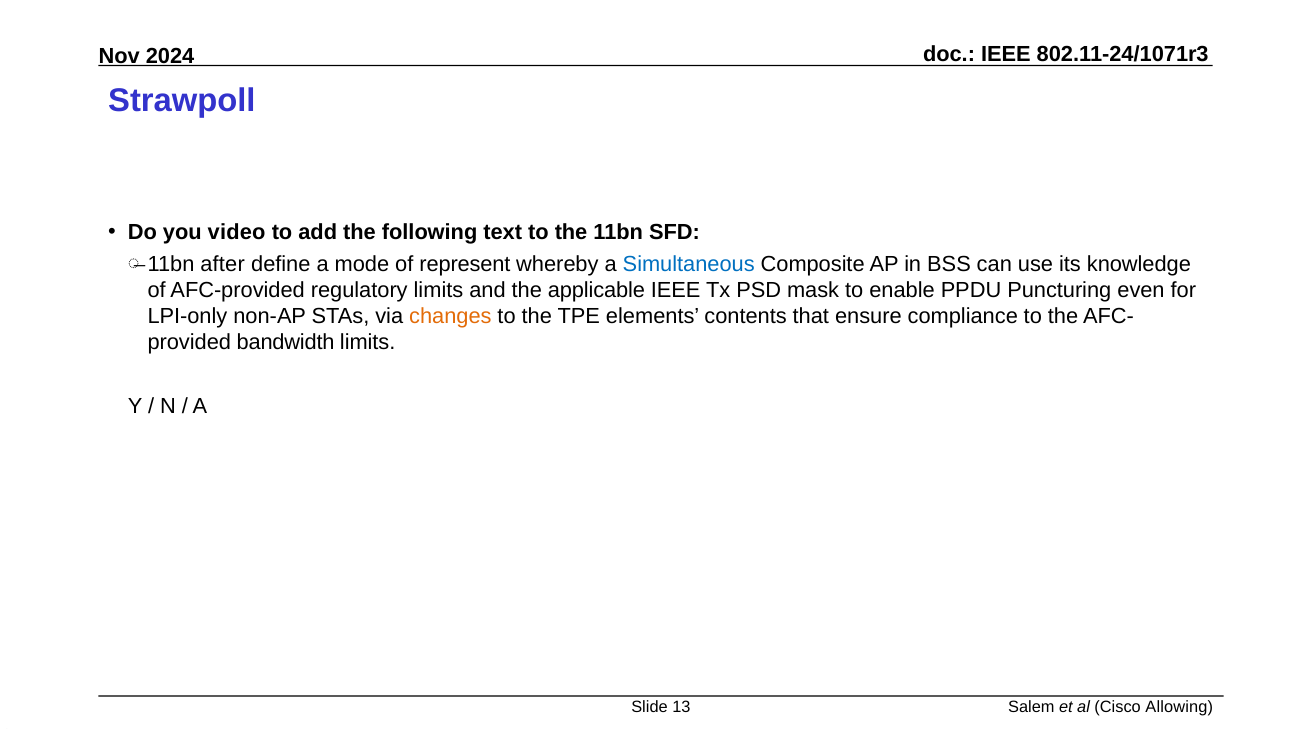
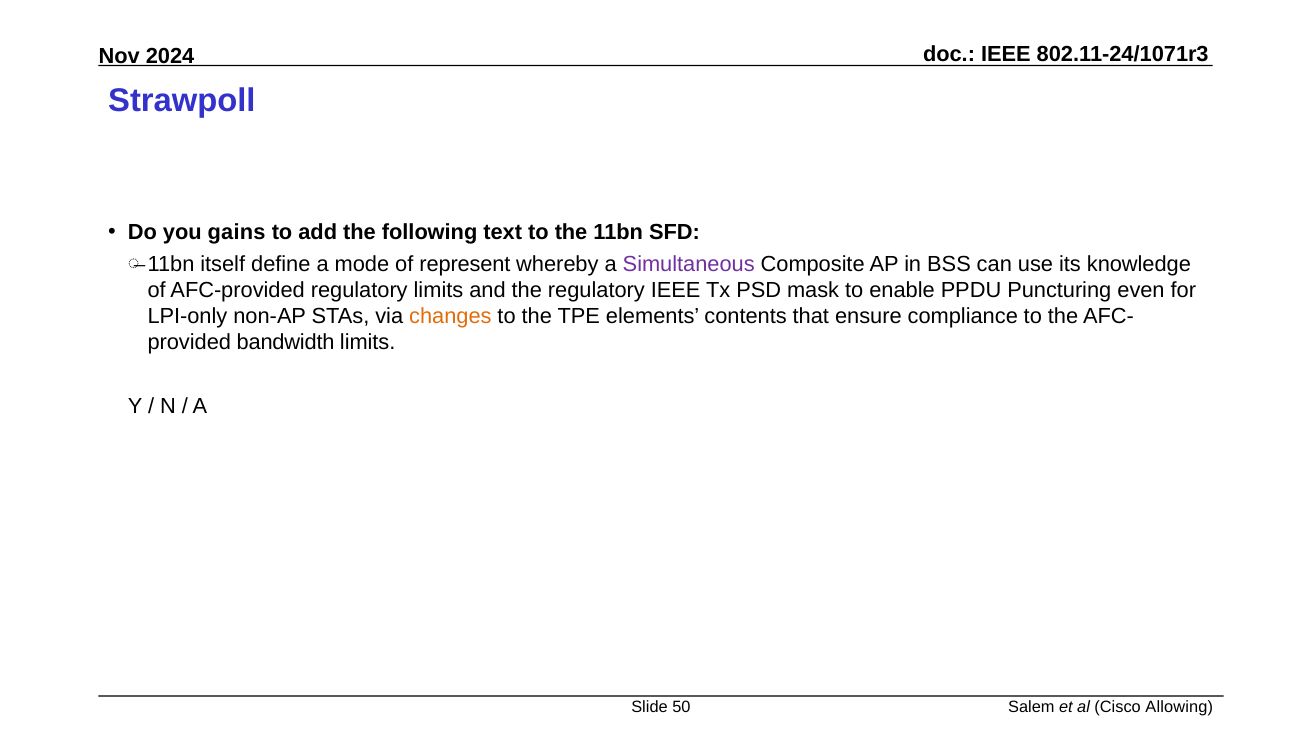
video: video -> gains (237, 233)
after: after -> itself (223, 264)
Simultaneous colour: blue -> purple (689, 264)
the applicable: applicable -> regulatory (596, 290)
13: 13 -> 50 (681, 707)
